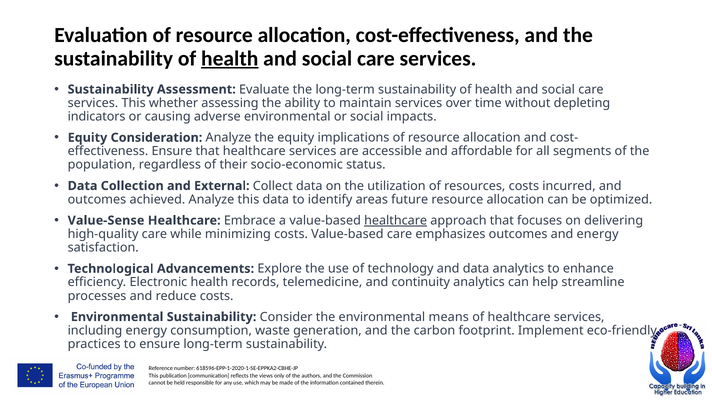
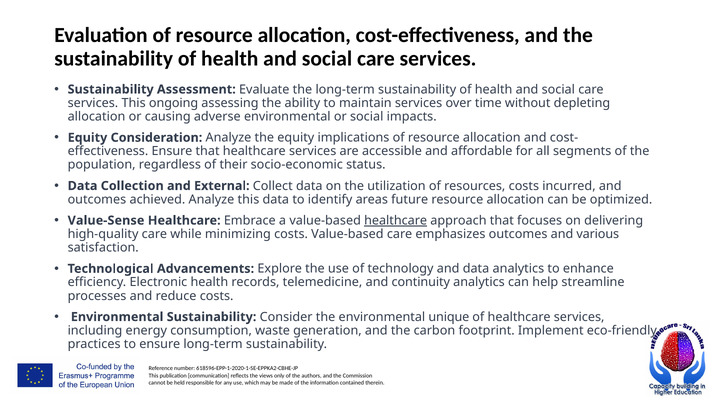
health underline: present -> none (230, 59)
whether: whether -> ongoing (174, 103)
indicators: indicators -> allocation (96, 117)
and energy: energy -> various (598, 234)
means: means -> unique (449, 317)
